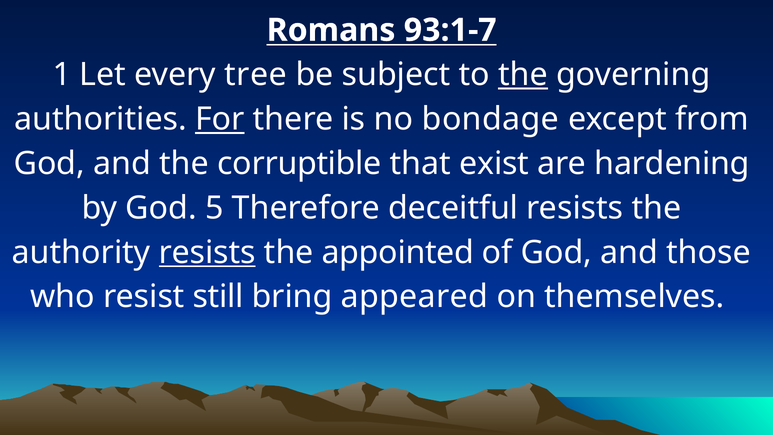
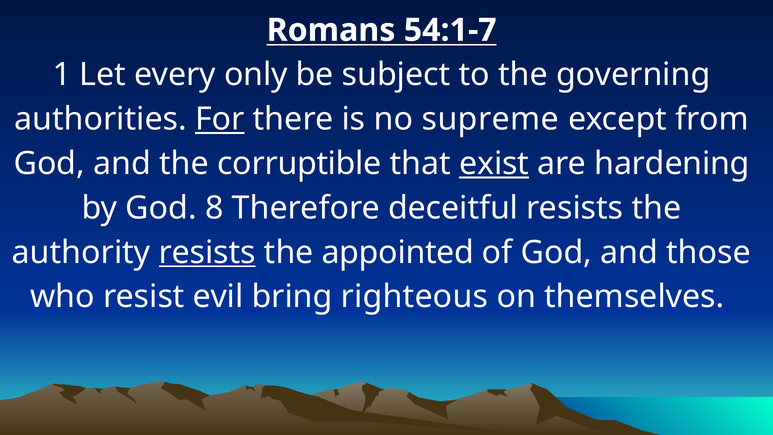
93:1-7: 93:1-7 -> 54:1-7 (450, 30)
tree: tree -> only (256, 75)
the underline: present -> none (523, 75)
bondage: bondage -> supreme (490, 119)
exist underline: none -> present (494, 163)
5: 5 -> 8 (214, 208)
still: still -> evil (218, 297)
appeared: appeared -> righteous (414, 297)
